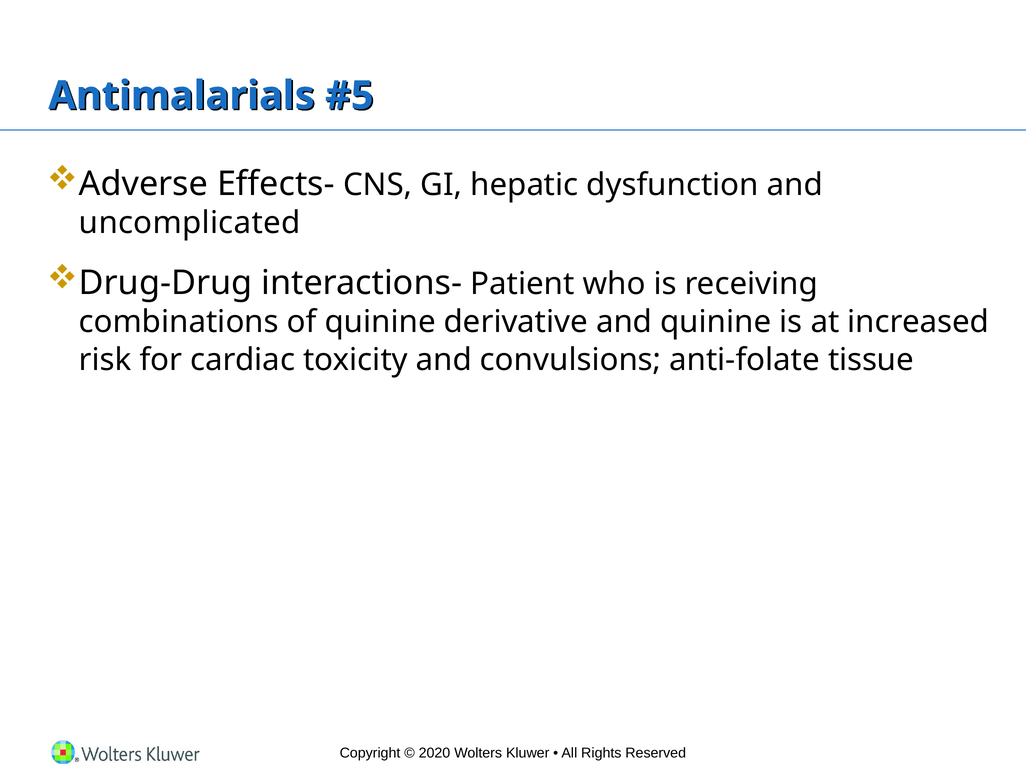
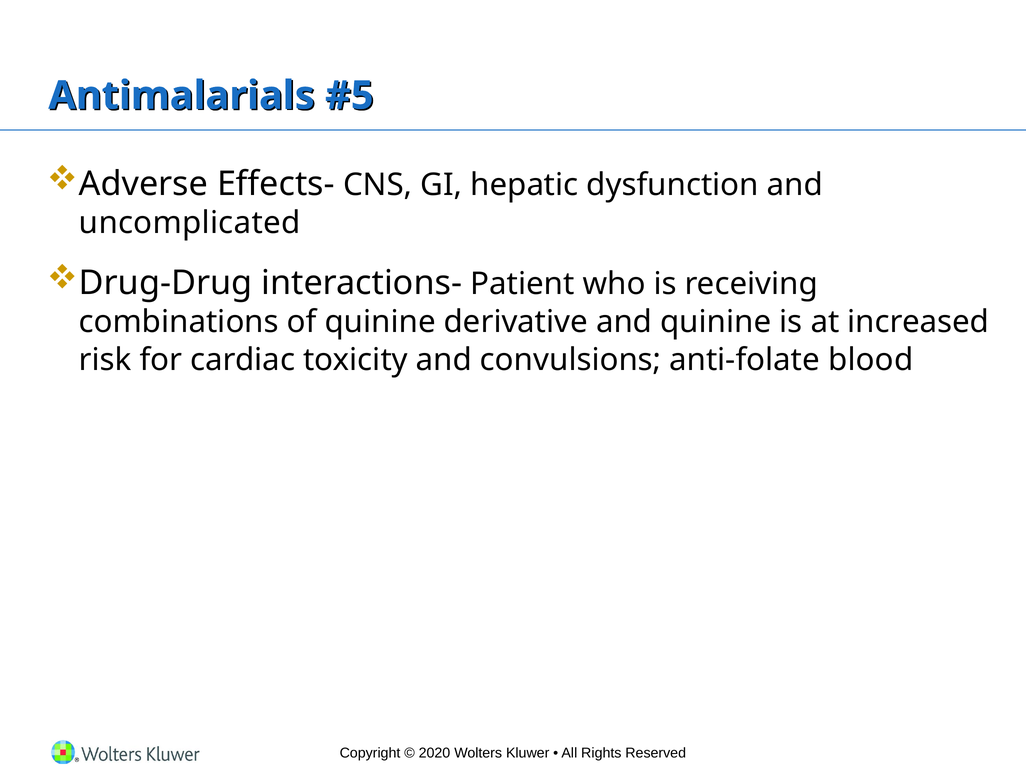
tissue: tissue -> blood (871, 360)
